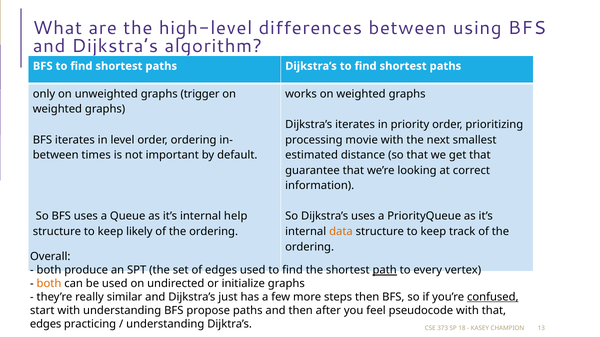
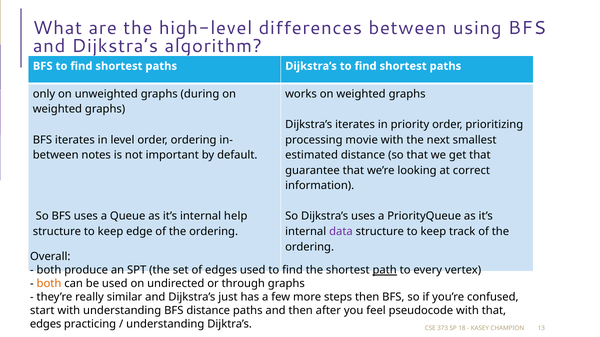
trigger: trigger -> during (200, 94)
times: times -> notes (96, 155)
likely: likely -> edge (139, 232)
data colour: orange -> purple (341, 232)
initialize: initialize -> through (243, 284)
confused underline: present -> none (493, 297)
BFS propose: propose -> distance (208, 311)
